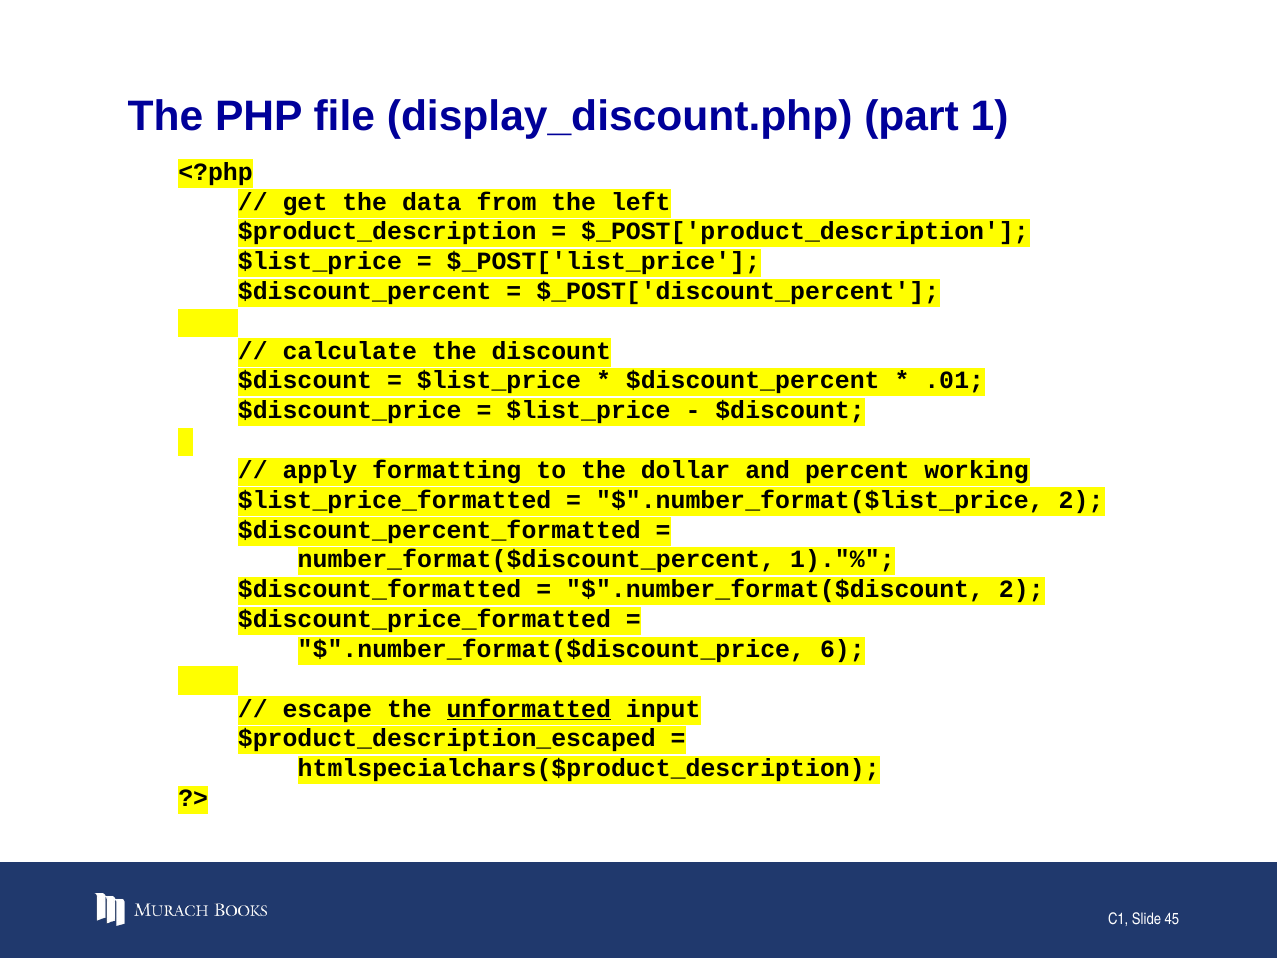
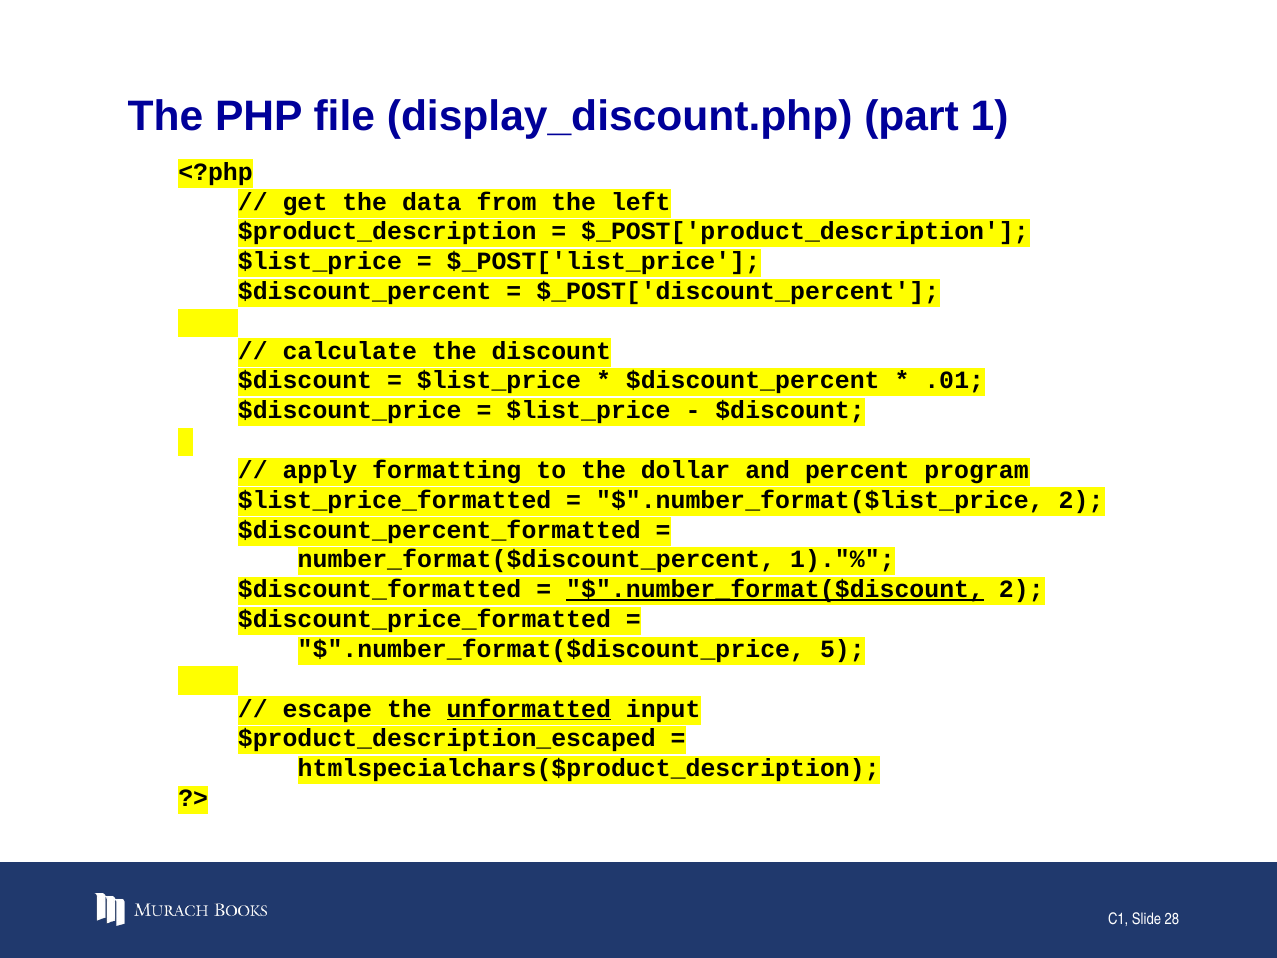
working: working -> program (977, 470)
$".number_format($discount underline: none -> present (775, 589)
6: 6 -> 5 (842, 649)
45: 45 -> 28 (1172, 919)
